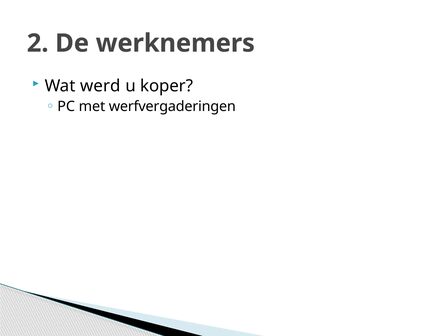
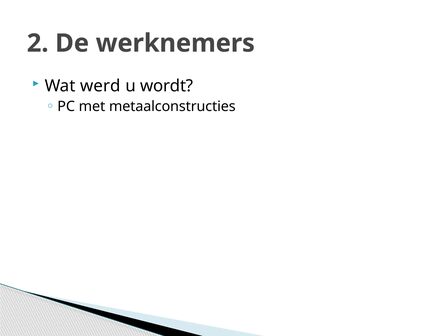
koper: koper -> wordt (167, 86)
werfvergaderingen: werfvergaderingen -> metaalconstructies (172, 107)
